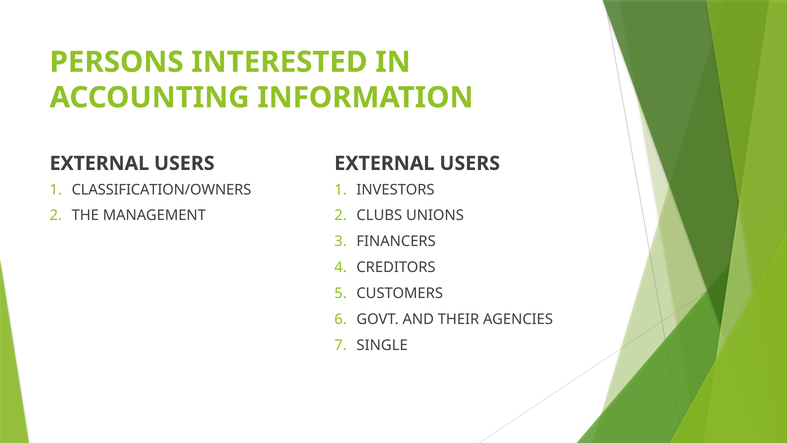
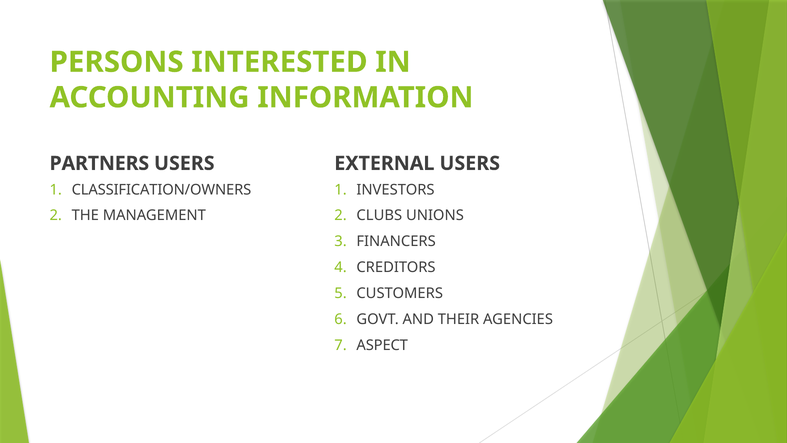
EXTERNAL: EXTERNAL -> PARTNERS (99, 163)
SINGLE: SINGLE -> ASPECT (382, 345)
